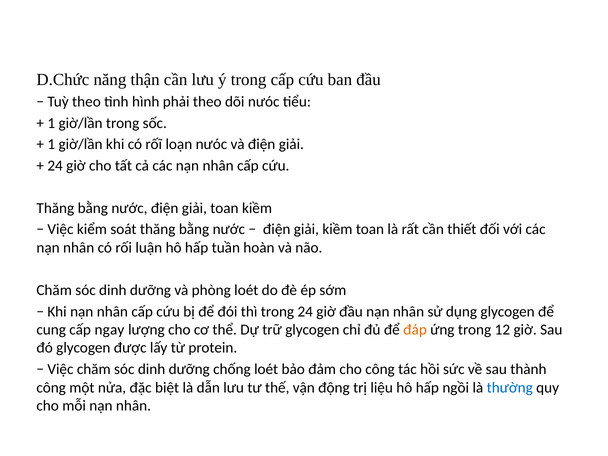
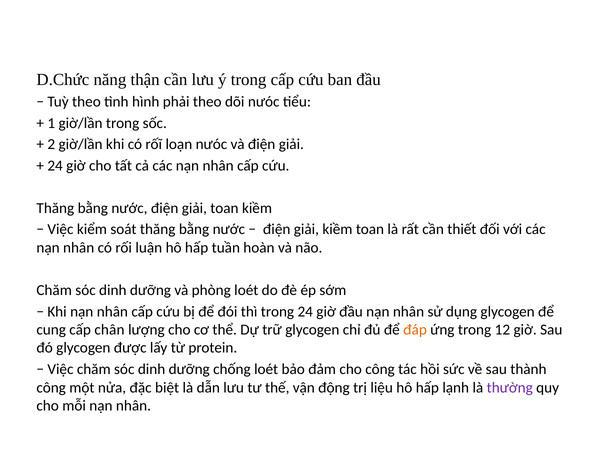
1: 1 -> 2 (51, 144)
ngay: ngay -> chân (109, 330)
ngồi: ngồi -> lạnh (456, 388)
thường colour: blue -> purple (510, 388)
